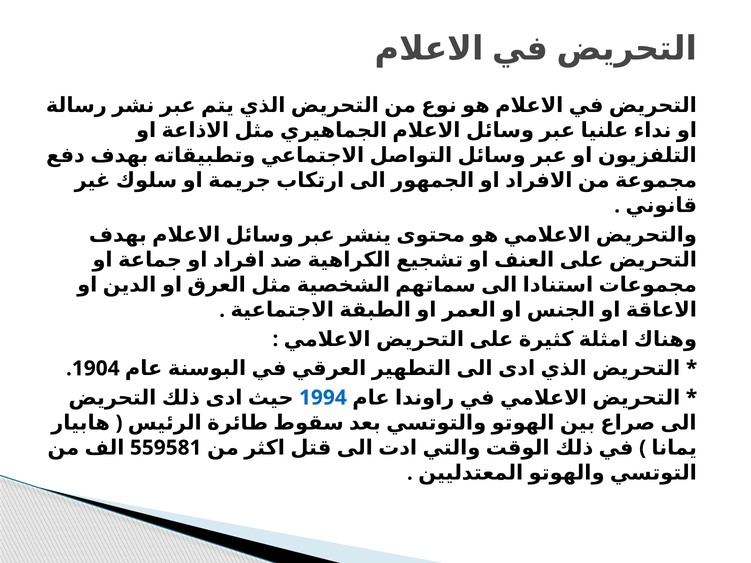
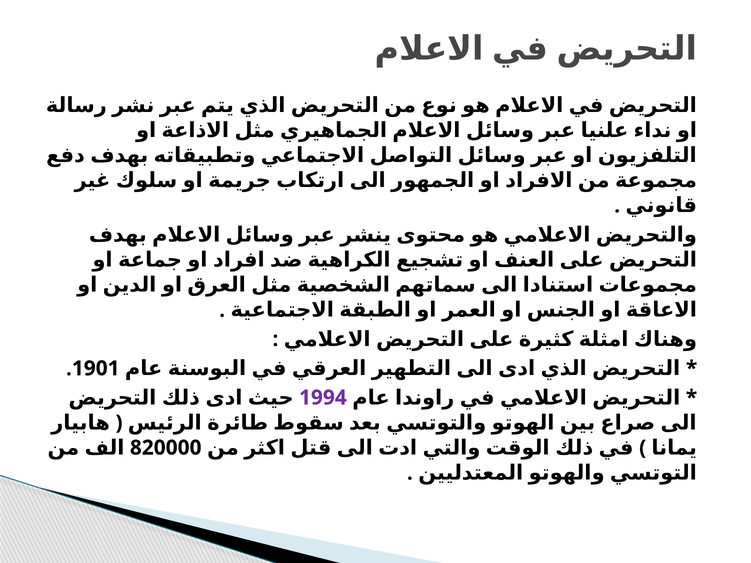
1904: 1904 -> 1901 (96, 369)
1994 colour: blue -> purple (323, 398)
559581: 559581 -> 820000 (166, 448)
